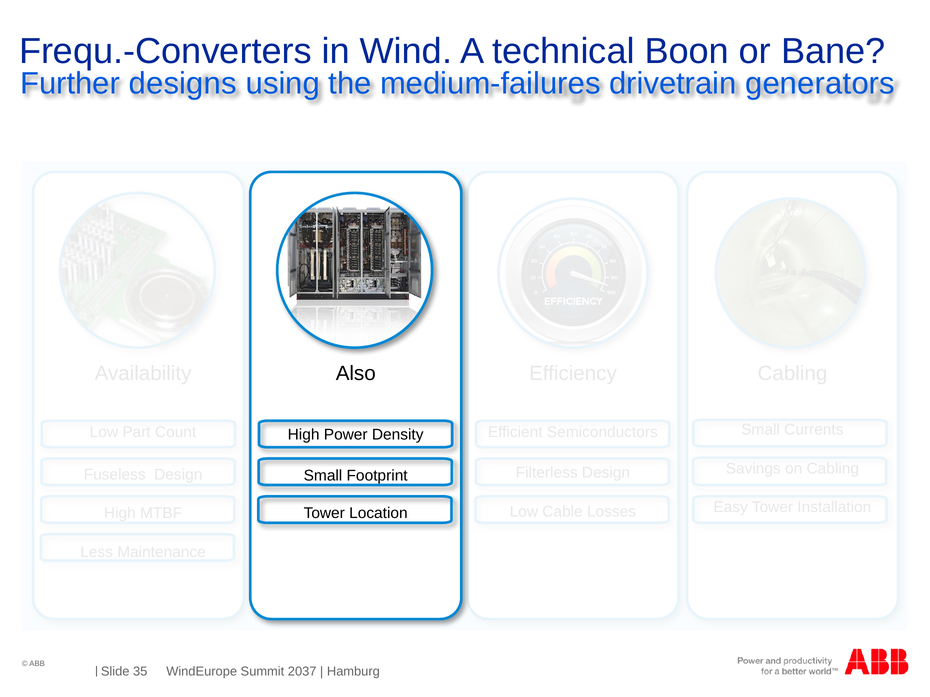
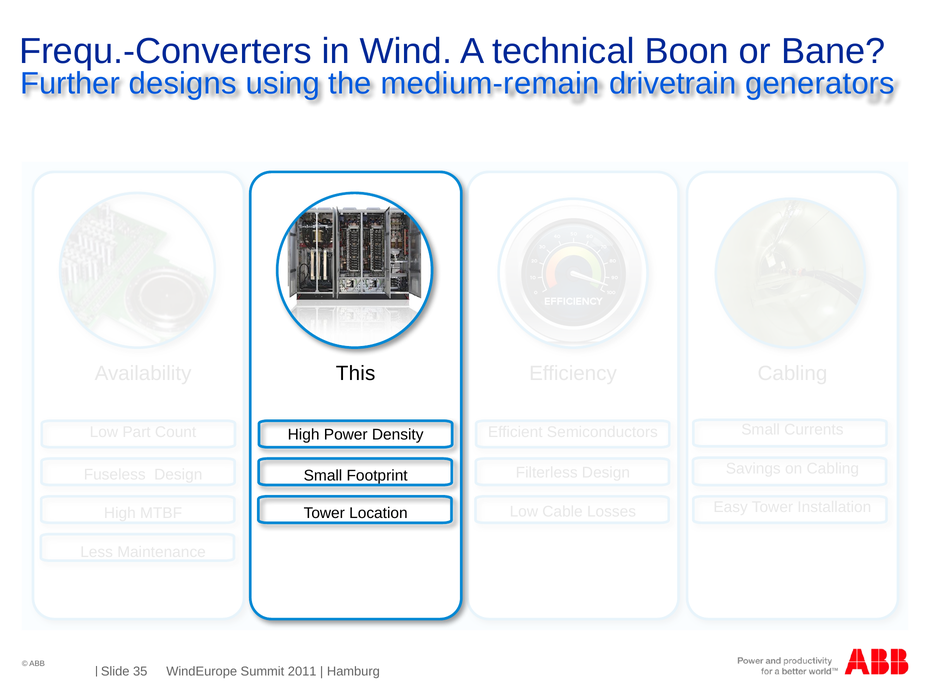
medium-failures: medium-failures -> medium-remain (490, 84)
Also: Also -> This (356, 374)
2037: 2037 -> 2011 (302, 672)
